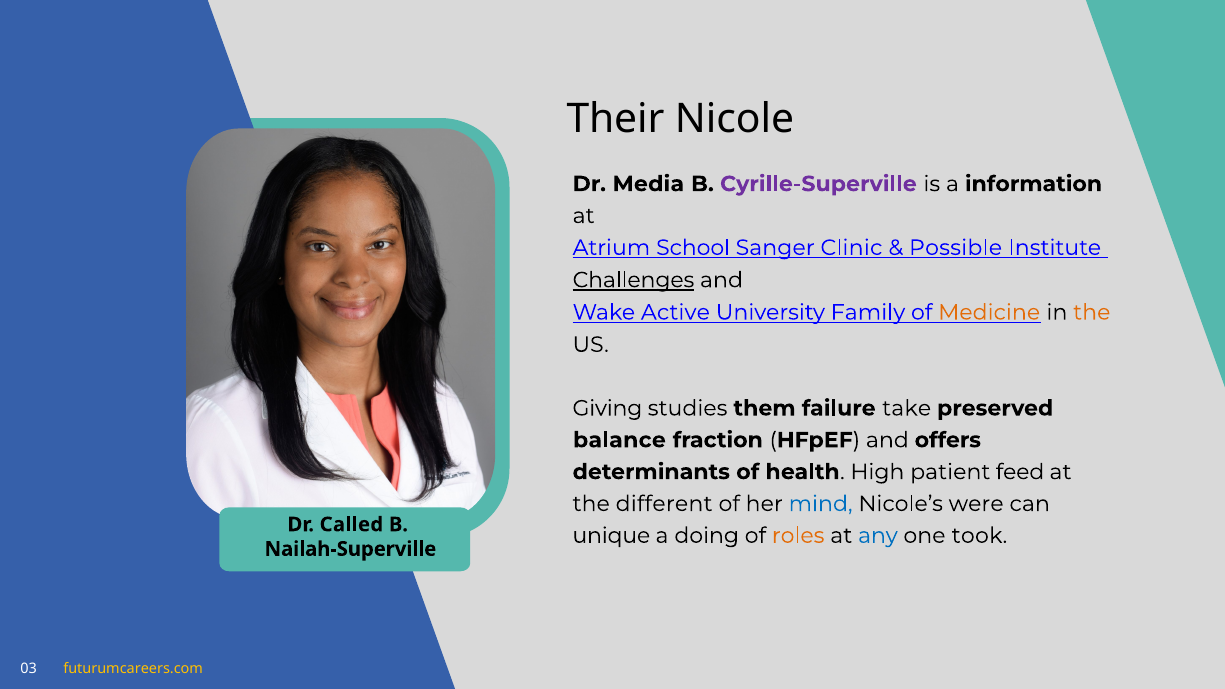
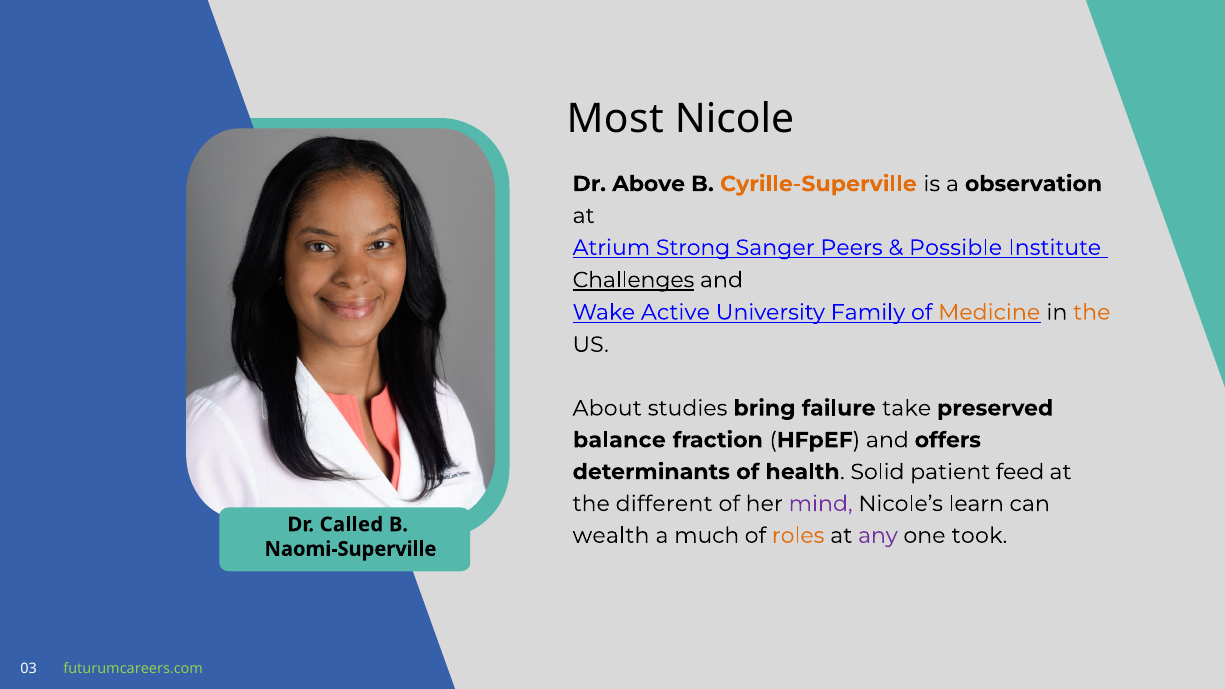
Their: Their -> Most (615, 119)
Media: Media -> Above (649, 184)
Cyrille-Superville colour: purple -> orange (818, 184)
information: information -> observation (1034, 184)
School: School -> Strong (693, 248)
Clinic: Clinic -> Peers (852, 248)
Giving: Giving -> About (607, 408)
them: them -> bring (765, 408)
High: High -> Solid (877, 472)
mind colour: blue -> purple (821, 504)
were: were -> learn (976, 504)
unique: unique -> wealth (611, 536)
doing: doing -> much (707, 536)
any colour: blue -> purple (878, 536)
Nailah-Superville: Nailah-Superville -> Naomi-Superville (350, 549)
futurumcareers.com colour: yellow -> light green (133, 668)
